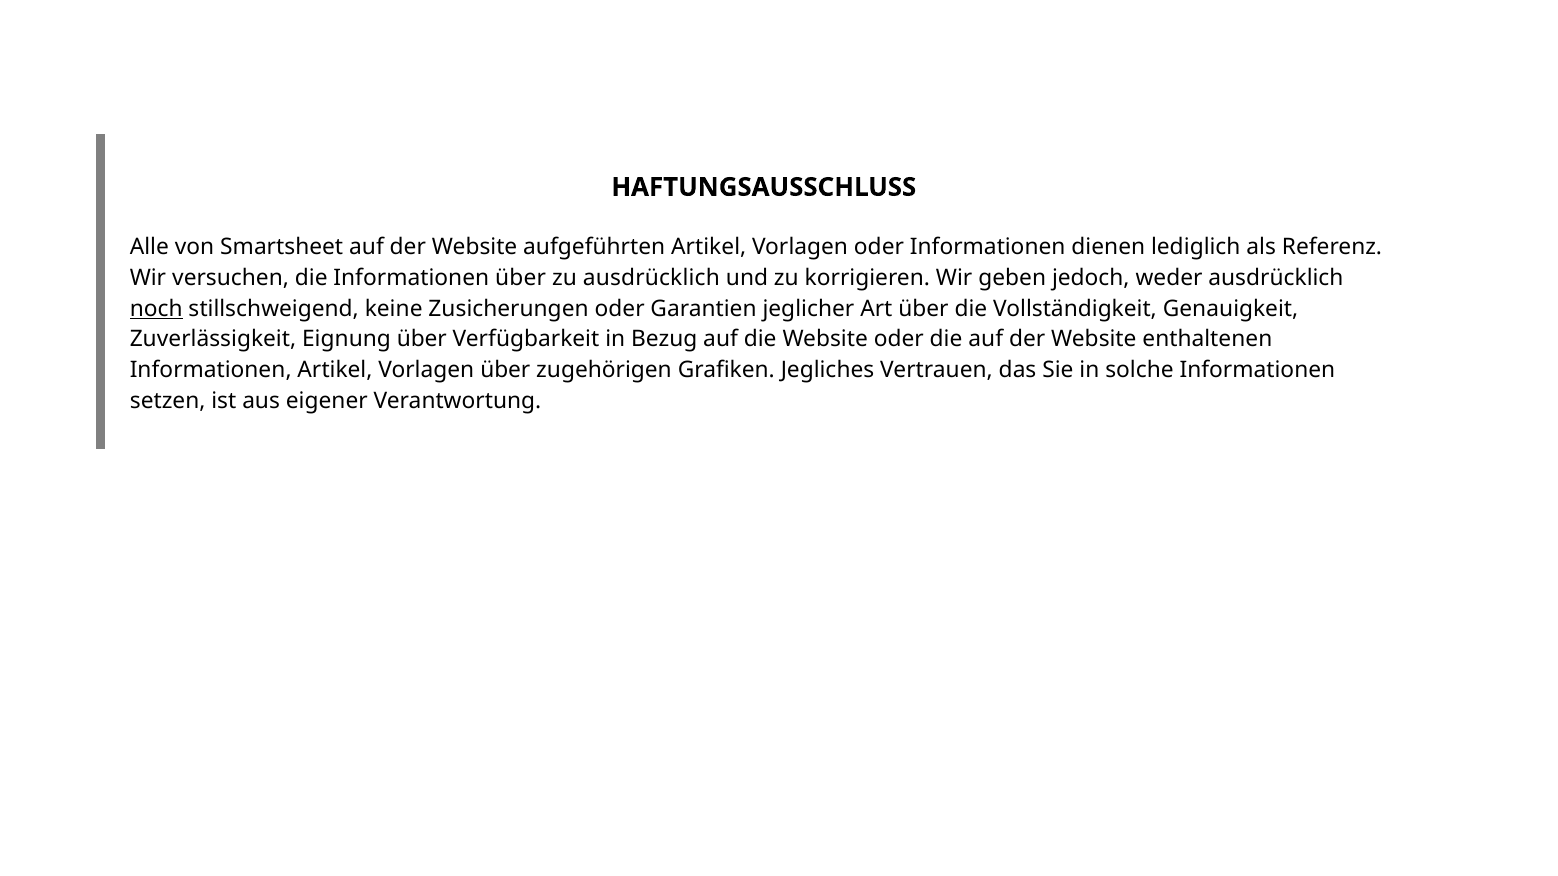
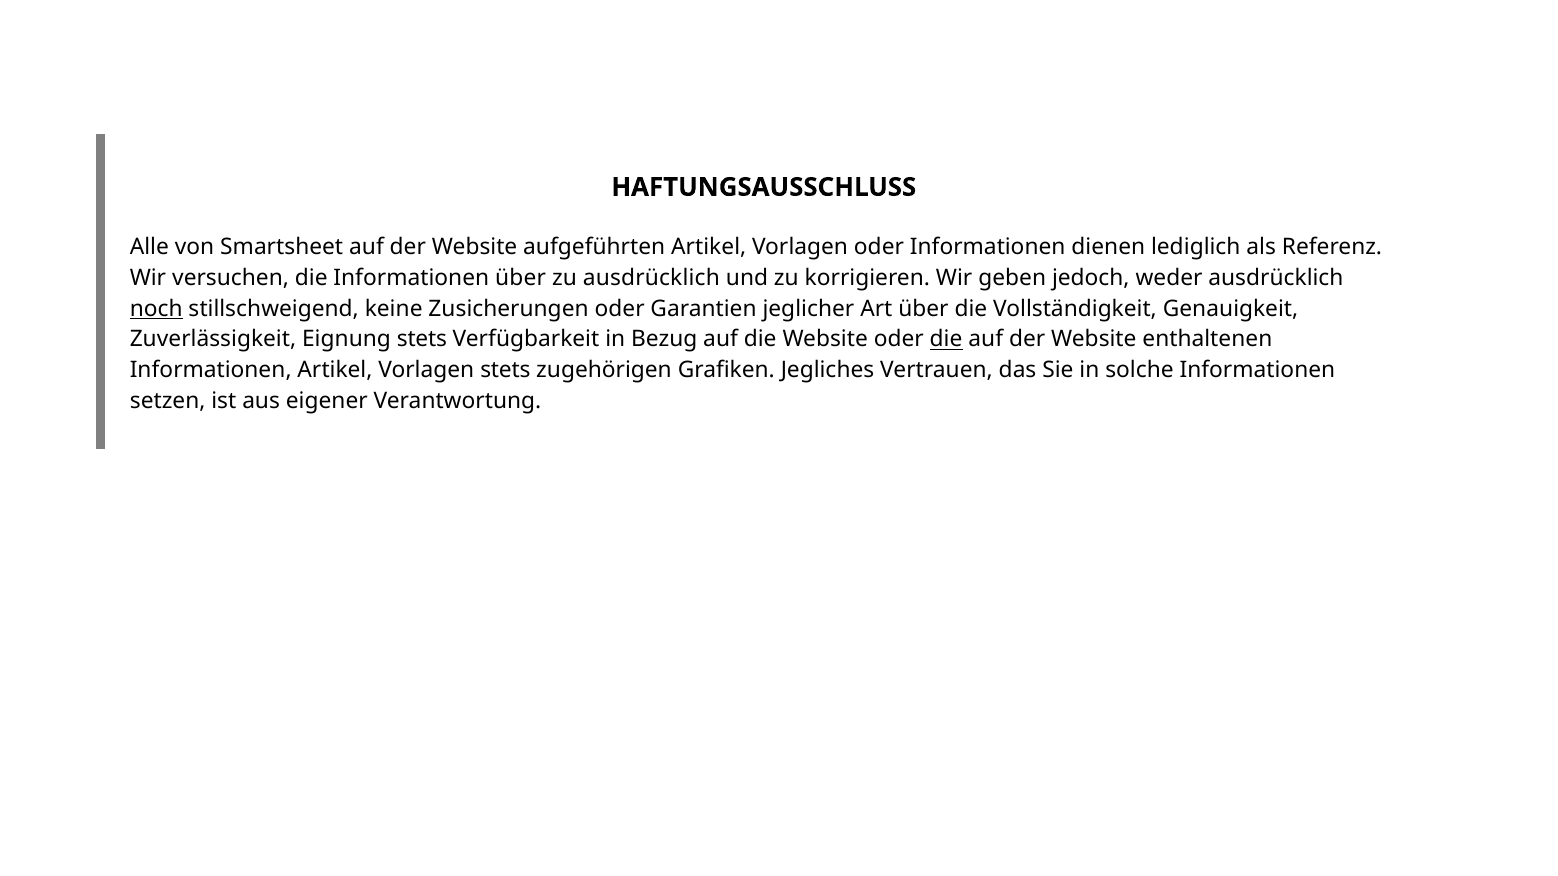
Eignung über: über -> stets (422, 340)
die underline: none -> present (946, 340)
Vorlagen über: über -> stets (505, 371)
